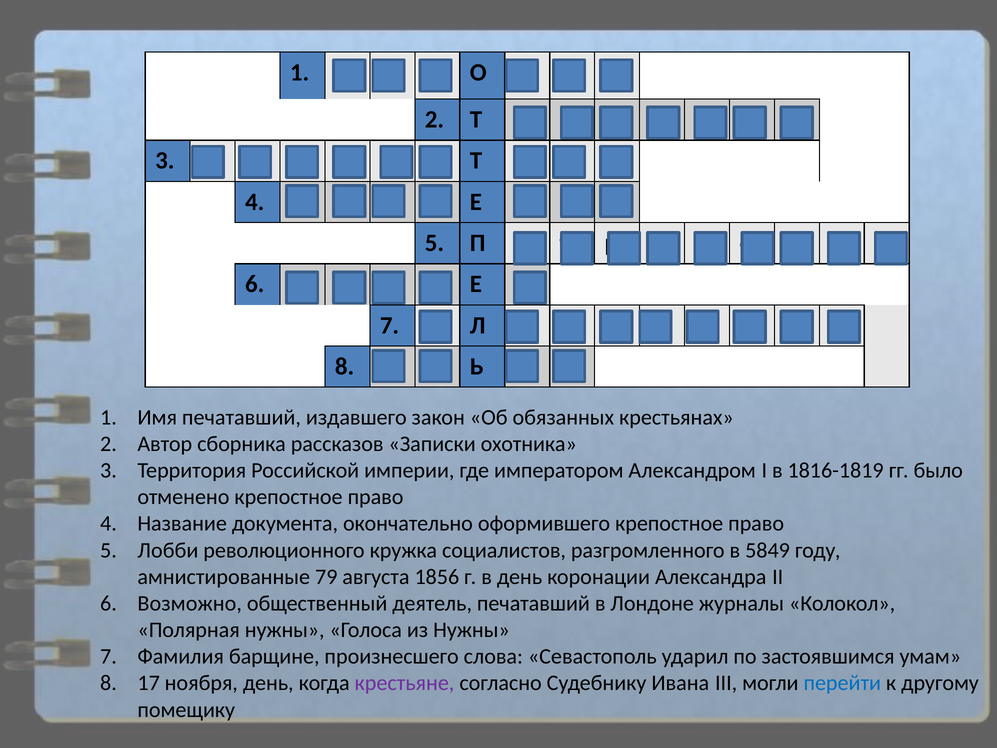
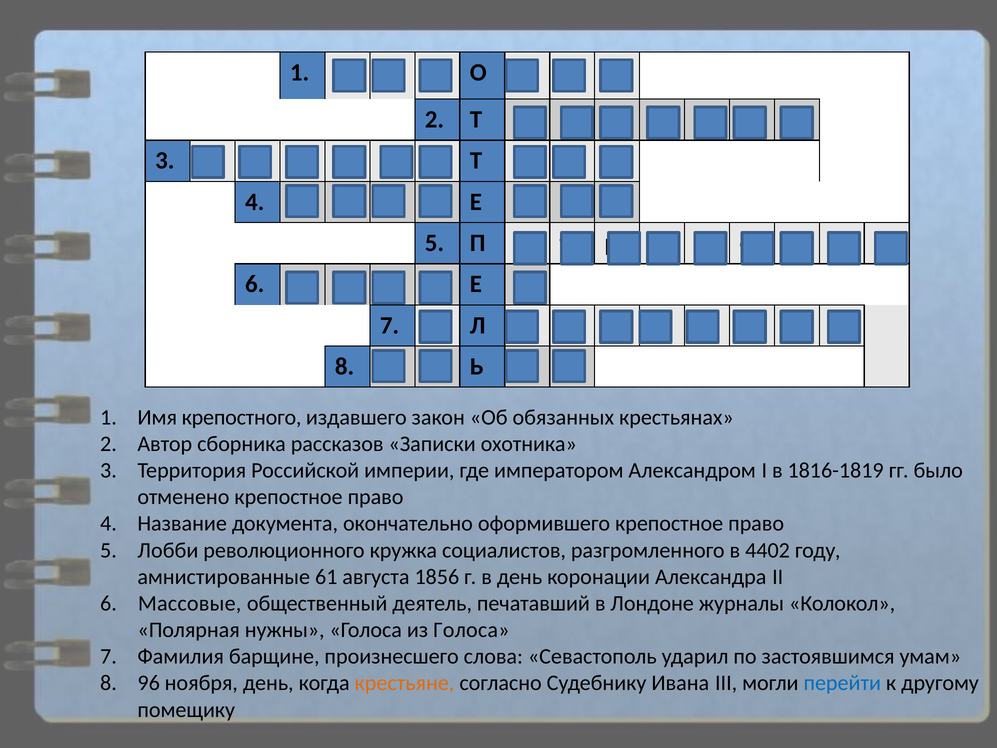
Имя печатавший: печатавший -> крепостного (242, 417)
5849: 5849 -> 4402 (768, 550)
79: 79 -> 61 (326, 577)
Возможно: Возможно -> Массовые (190, 603)
из Нужны: Нужны -> Голоса (471, 630)
17: 17 -> 96 (149, 683)
крестьяне colour: purple -> orange (404, 683)
